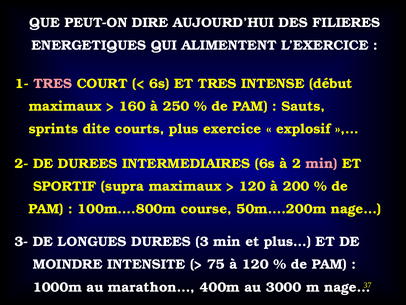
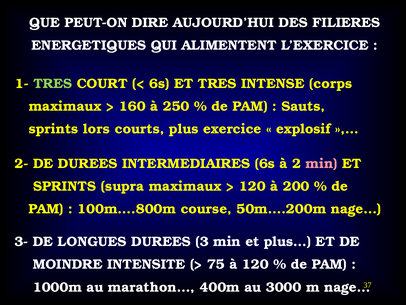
TRES colour: pink -> light green (53, 83)
début: début -> corps (331, 83)
dite: dite -> lors (97, 129)
SPORTIF: SPORTIF -> SPRINTS (65, 186)
